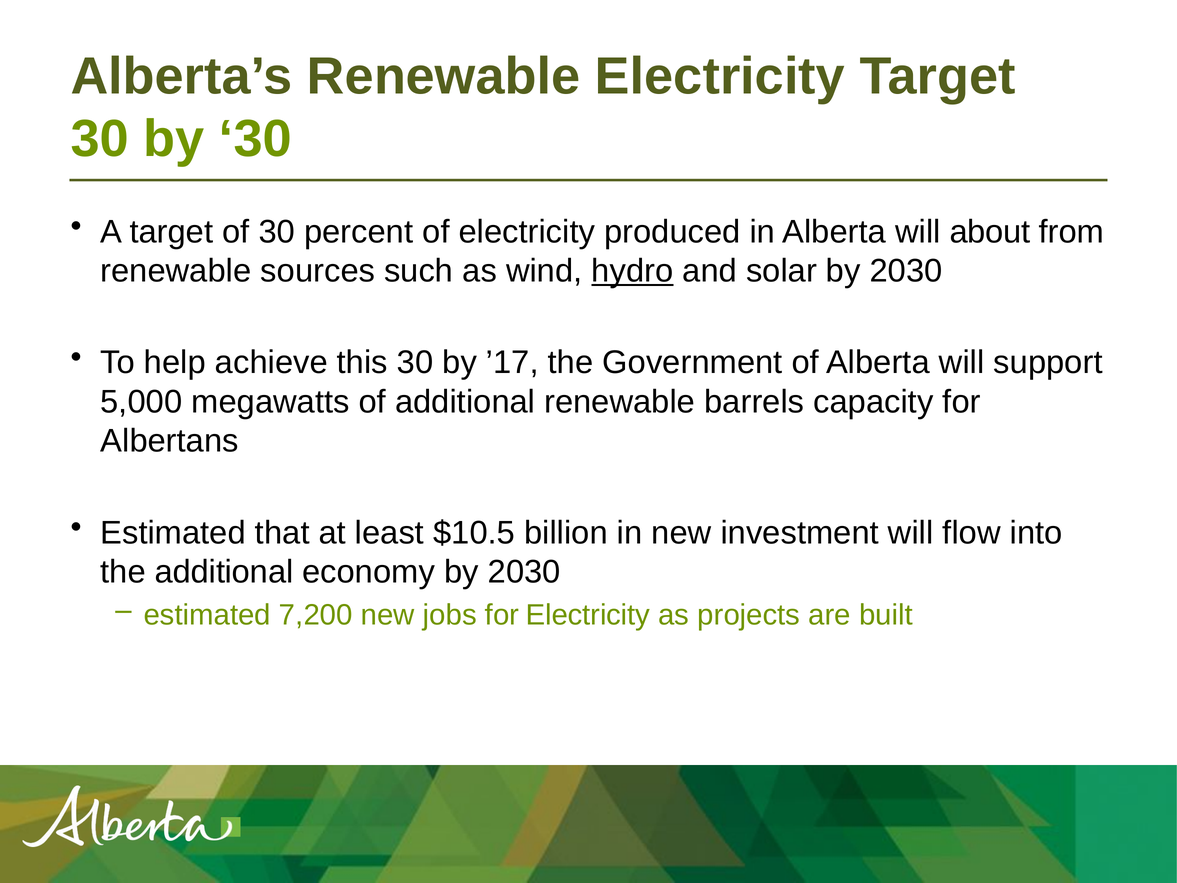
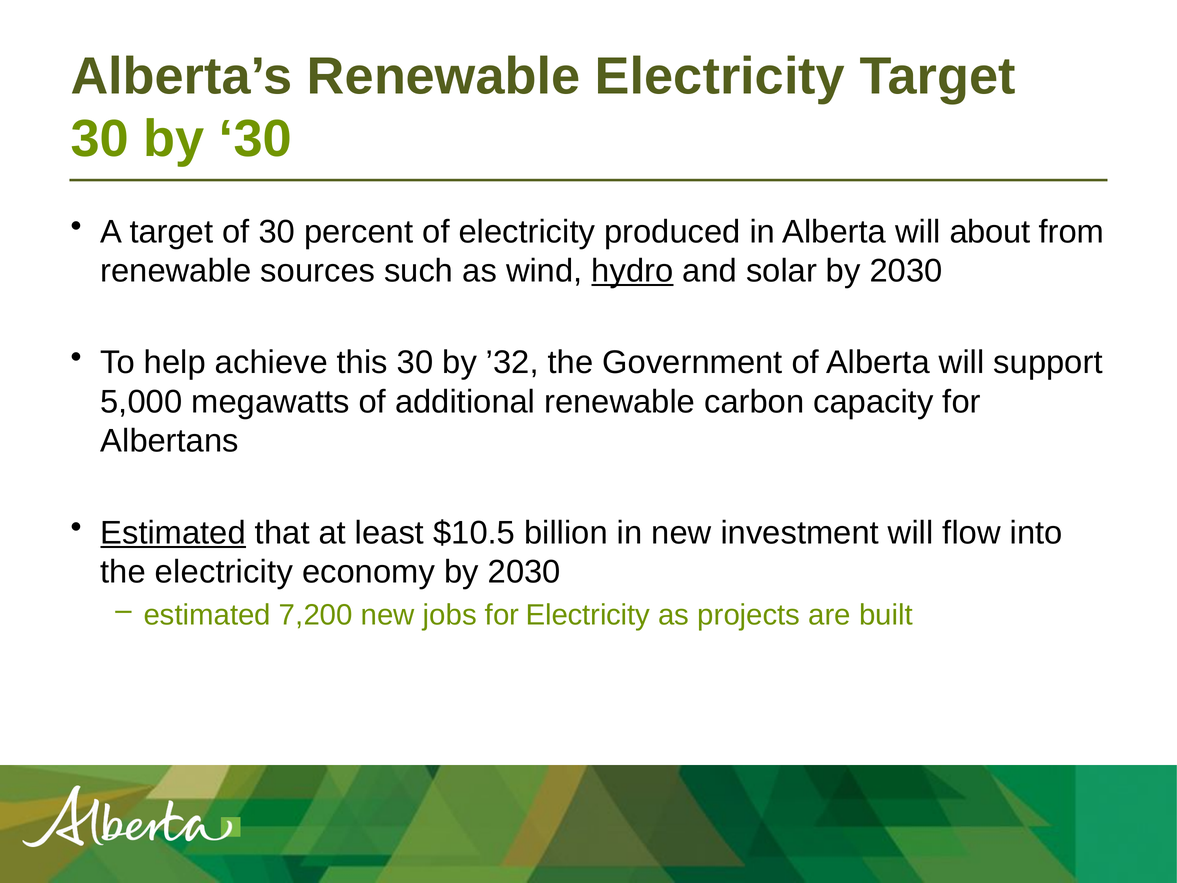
’17: ’17 -> ’32 (512, 363)
barrels: barrels -> carbon (754, 402)
Estimated underline: none -> present (173, 533)
the additional: additional -> electricity (224, 572)
